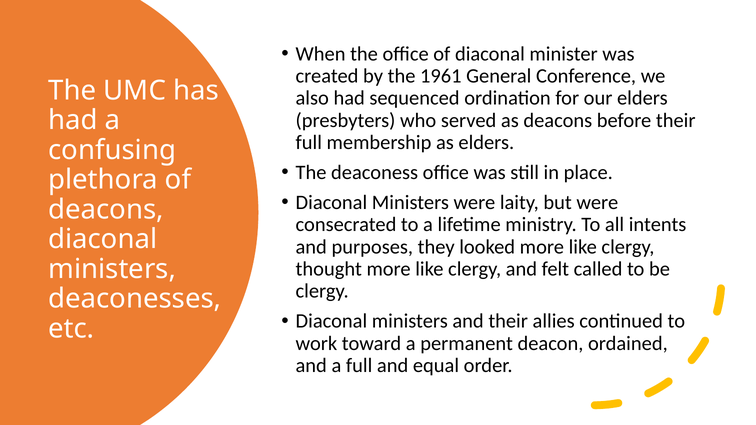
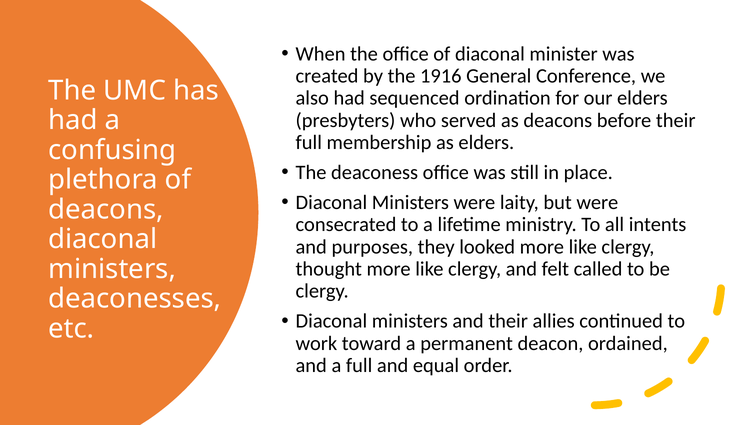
1961: 1961 -> 1916 (441, 76)
